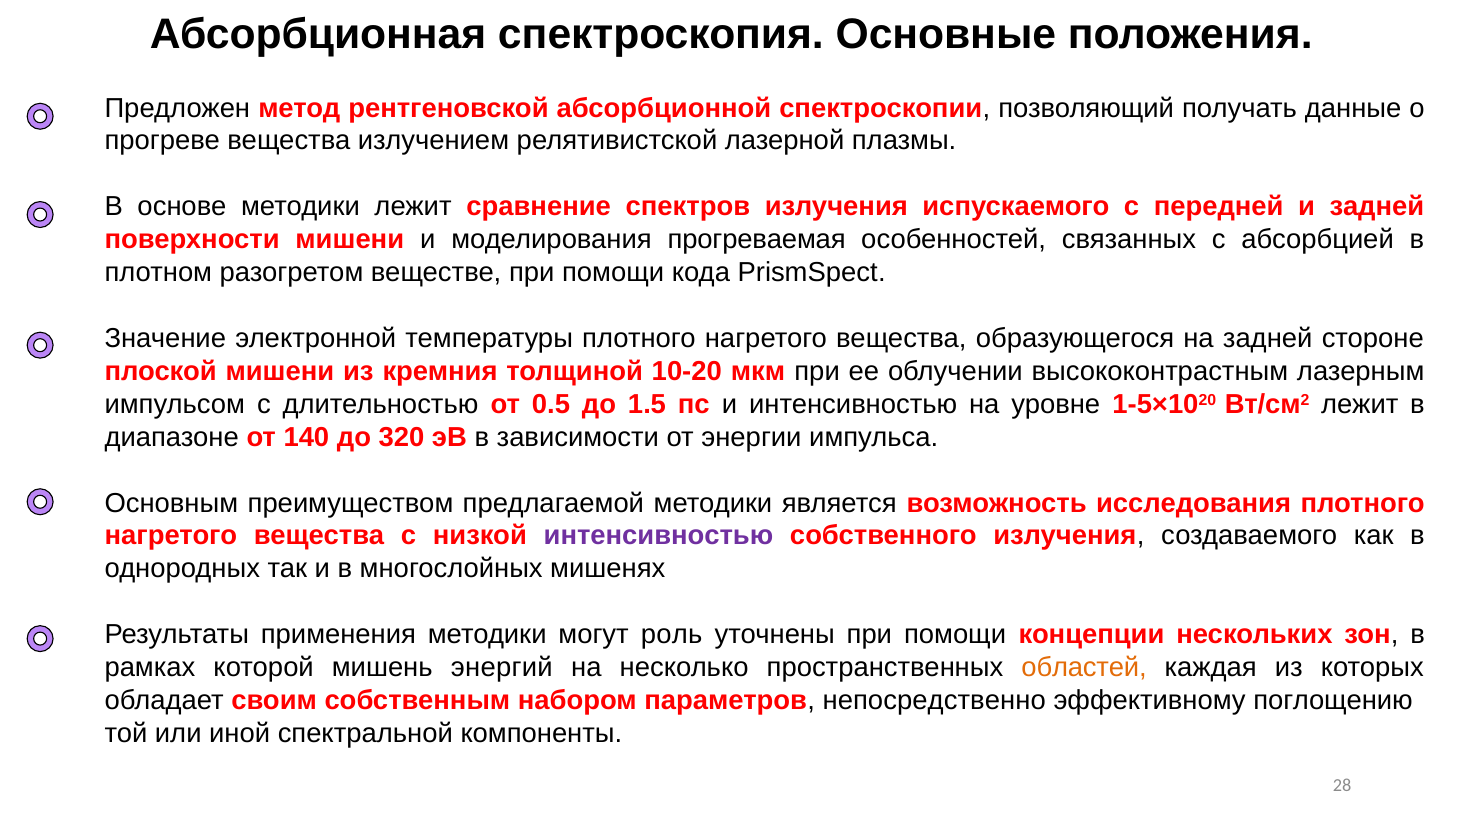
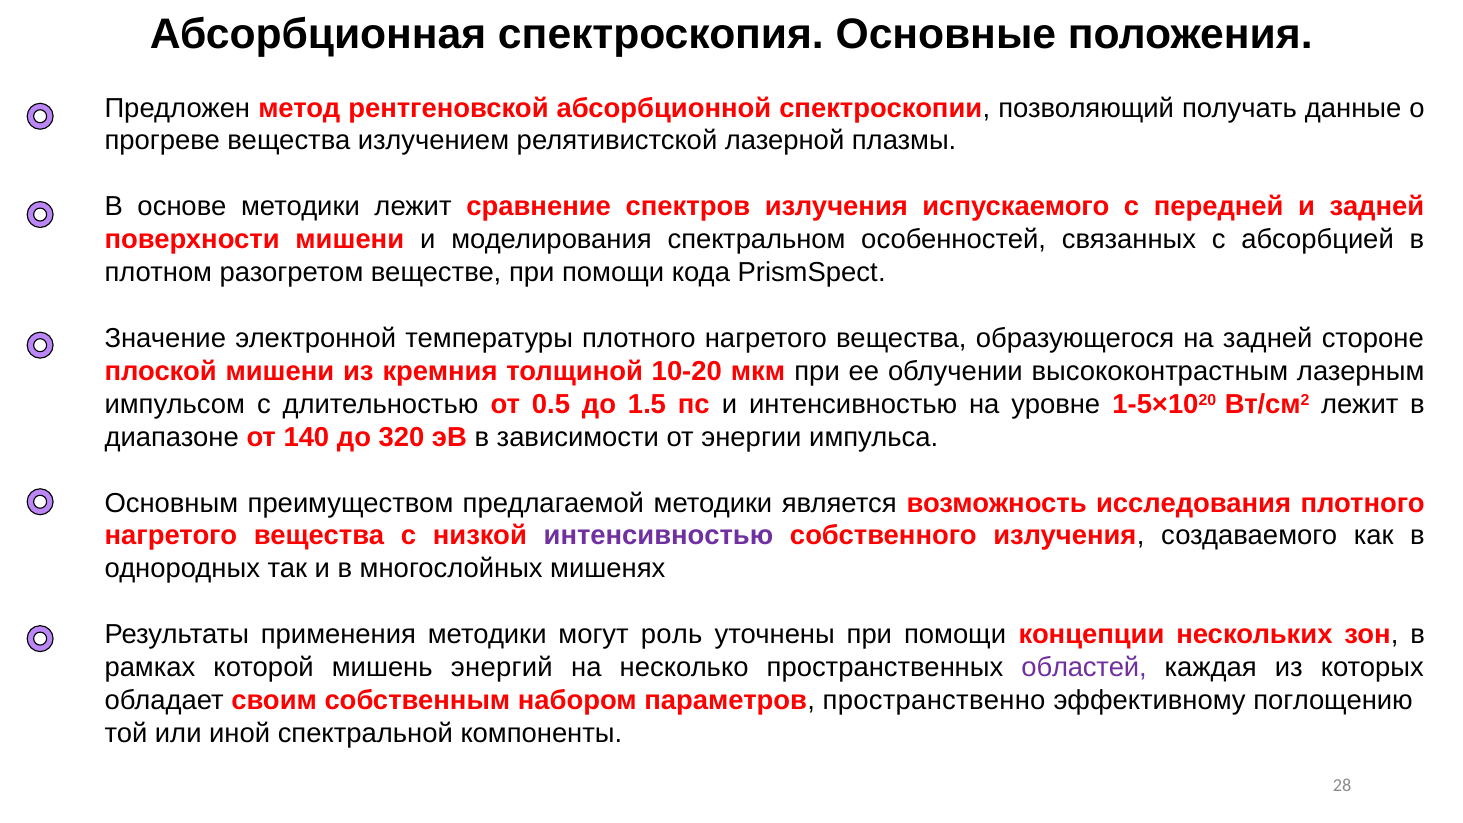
прогреваемая: прогреваемая -> спектральном (757, 240)
областей colour: orange -> purple (1084, 668)
непосредственно: непосредственно -> пространственно (934, 700)
